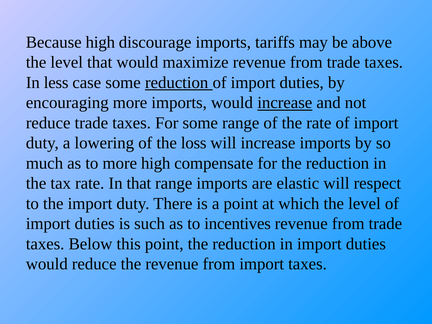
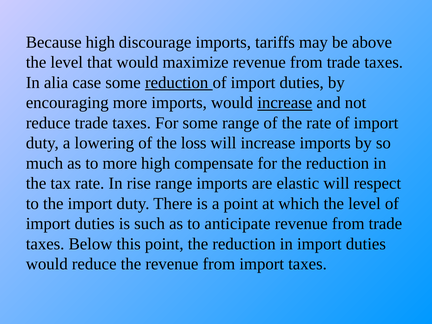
less: less -> alia (56, 83)
In that: that -> rise (139, 183)
incentives: incentives -> anticipate (237, 224)
